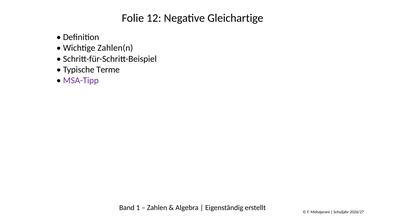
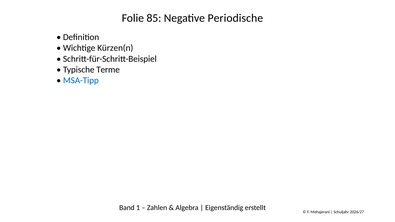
12: 12 -> 85 (154, 18)
Gleichartige: Gleichartige -> Periodische (235, 18)
Zahlen(n: Zahlen(n -> Kürzen(n (115, 48)
MSA-Tipp colour: purple -> blue (81, 81)
